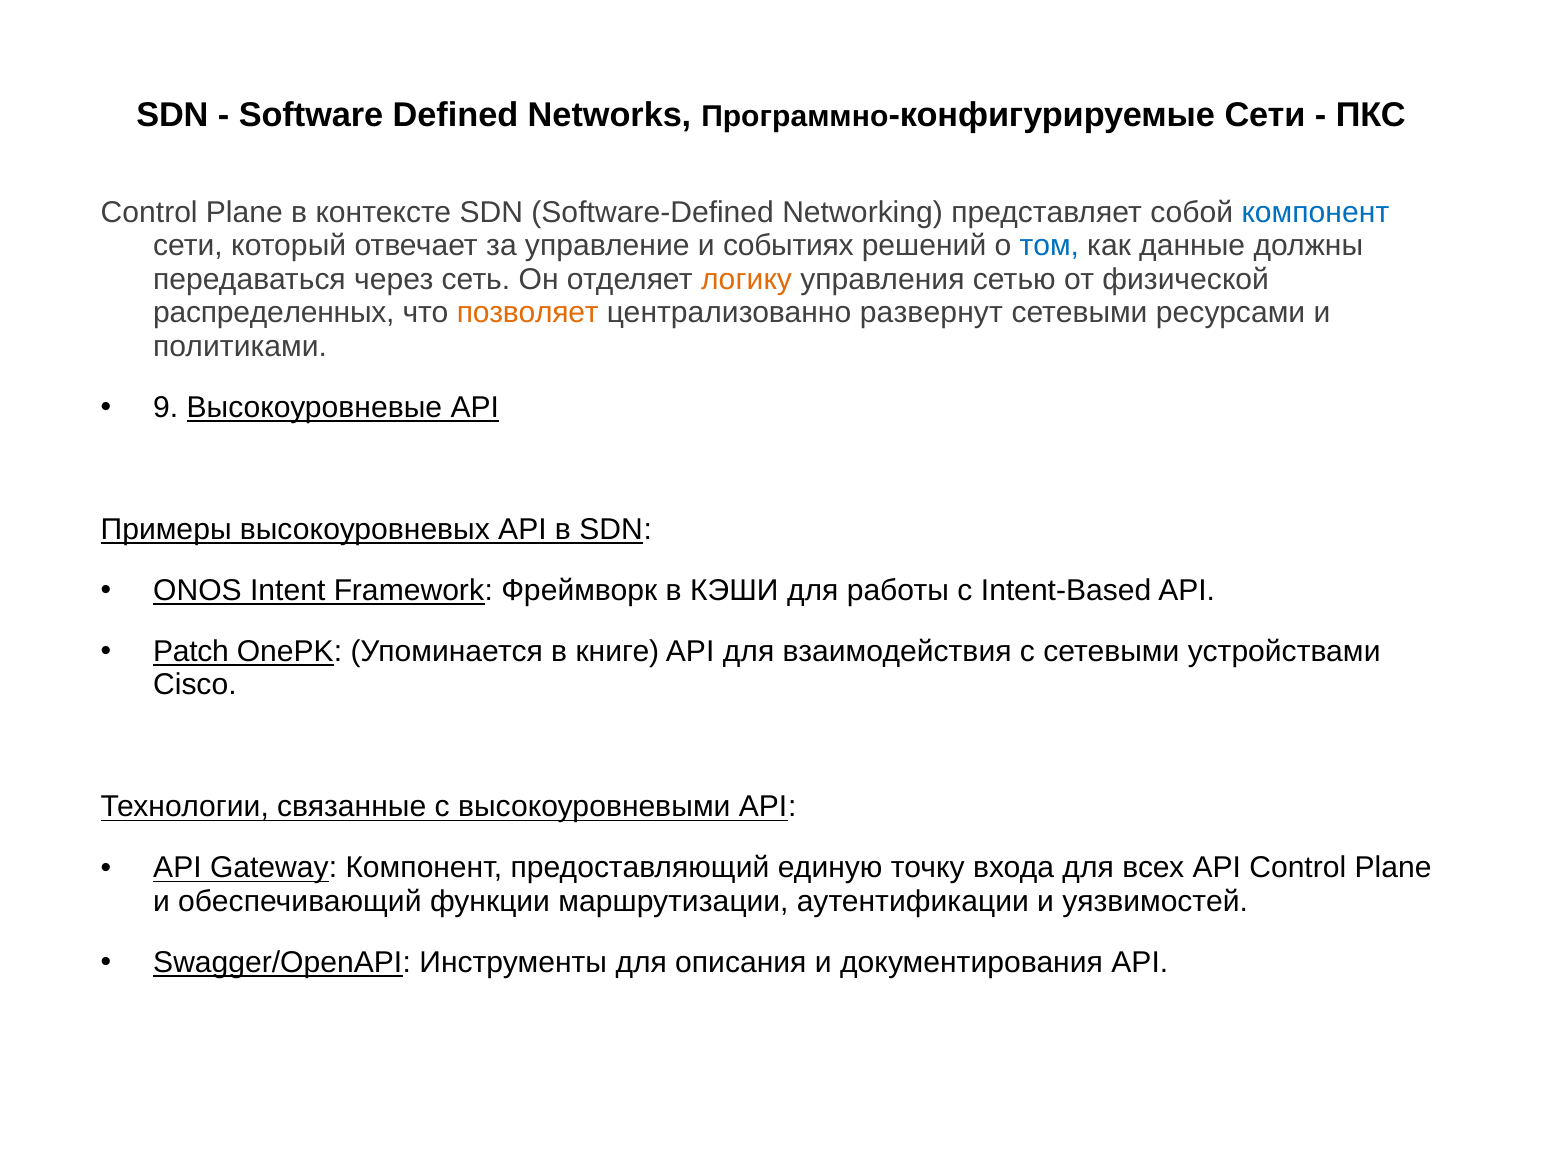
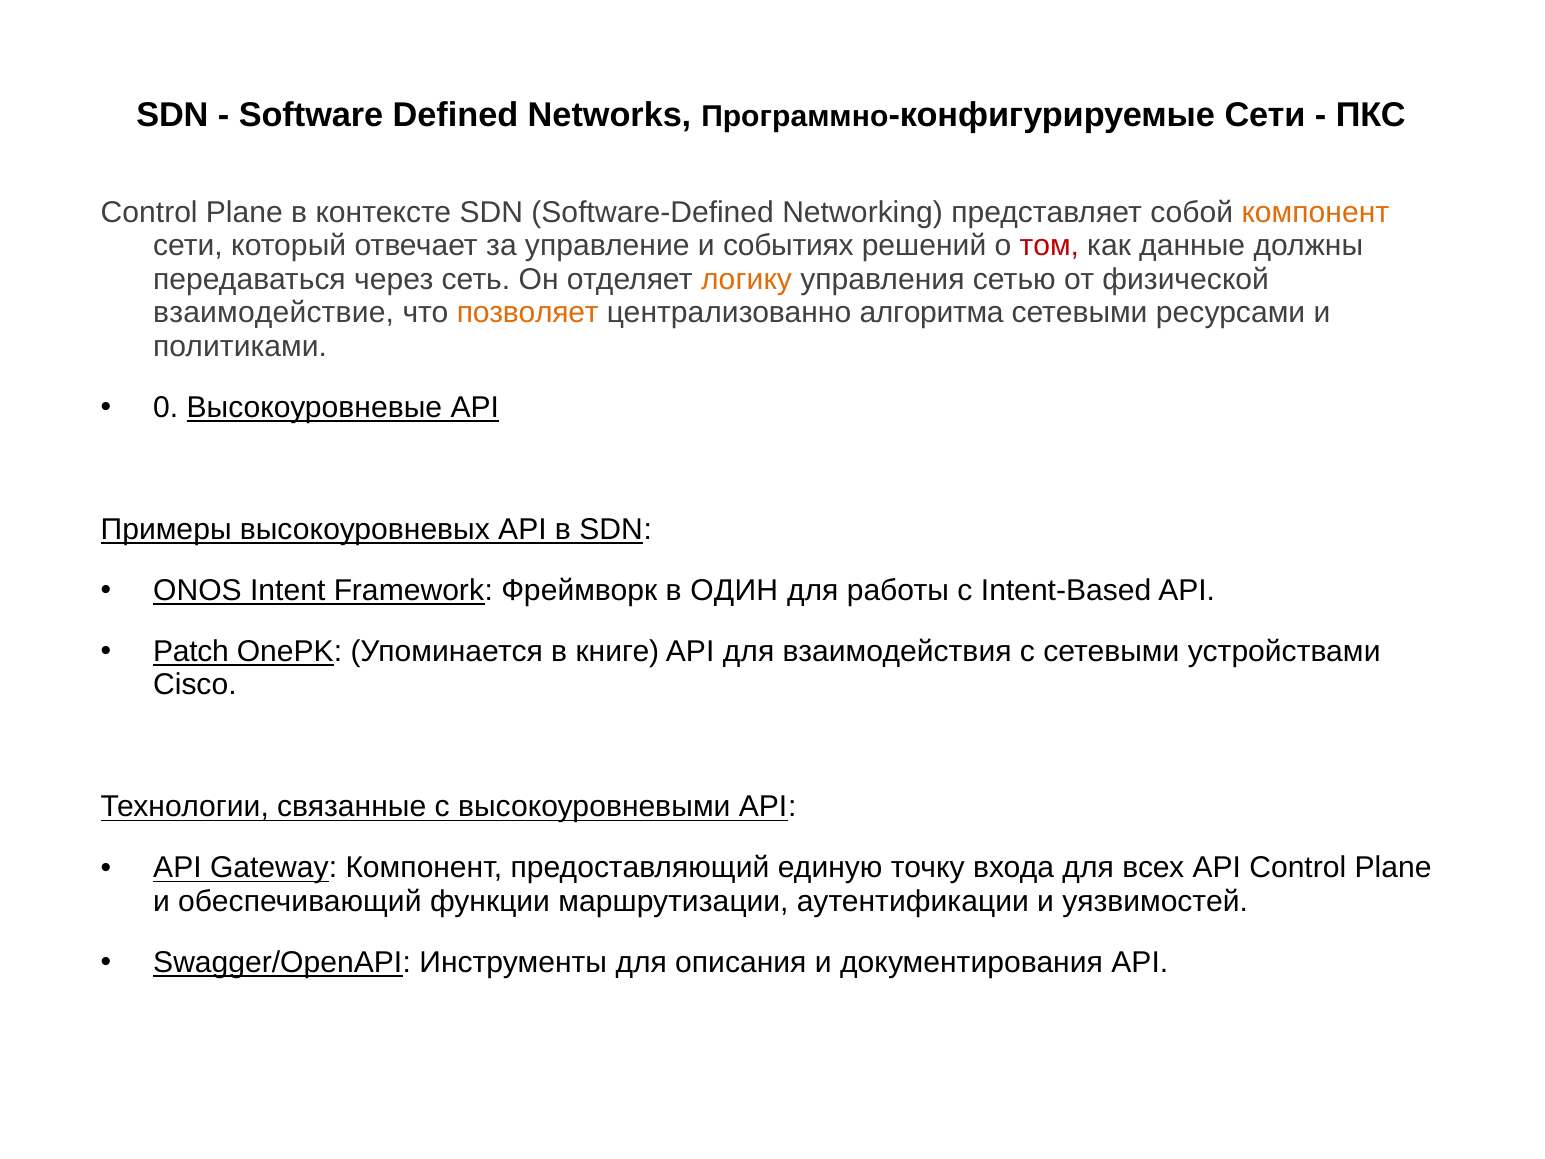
компонент colour: blue -> orange (1315, 212)
том colour: blue -> red (1049, 246)
распределенных: распределенных -> взаимодействие (274, 313)
развернут: развернут -> алгоритма (932, 313)
9: 9 -> 0 (166, 407)
КЭШИ: КЭШИ -> ОДИН (734, 590)
